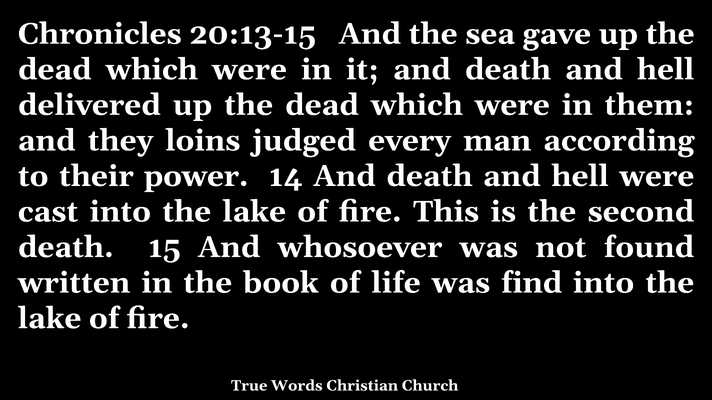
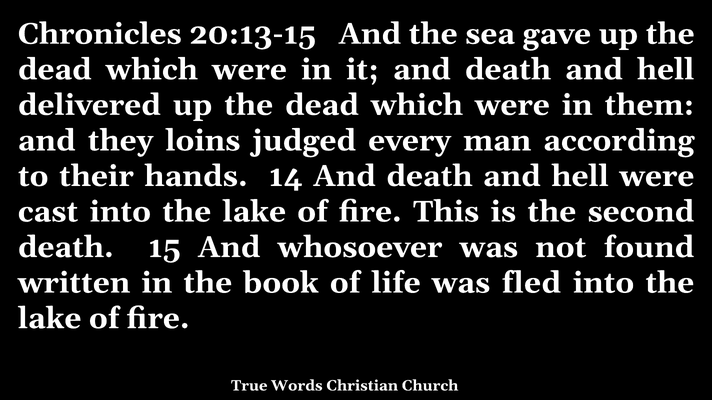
power: power -> hands (196, 176)
find: find -> fled (531, 283)
